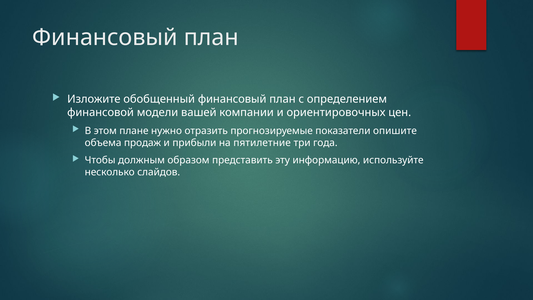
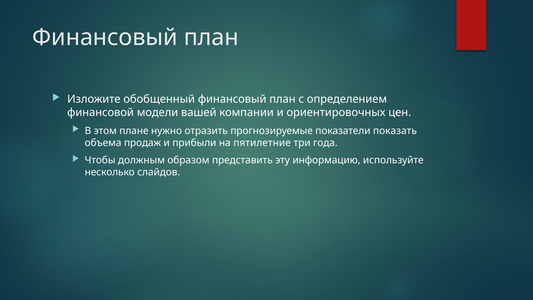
опишите: опишите -> показать (395, 131)
